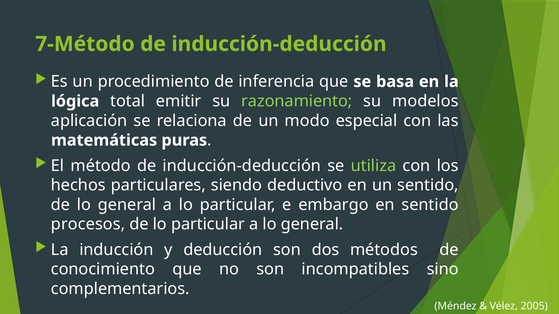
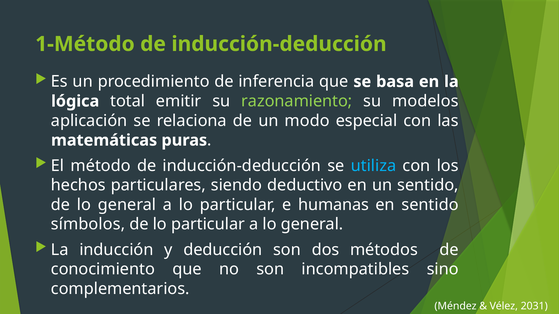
7-Método: 7-Método -> 1-Método (85, 44)
utiliza colour: light green -> light blue (373, 166)
embargo: embargo -> humanas (334, 205)
procesos: procesos -> símbolos (88, 225)
2005: 2005 -> 2031 (534, 307)
